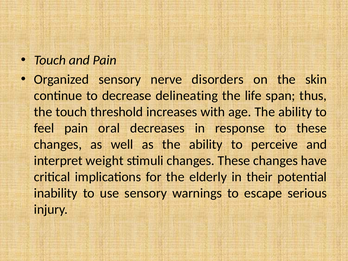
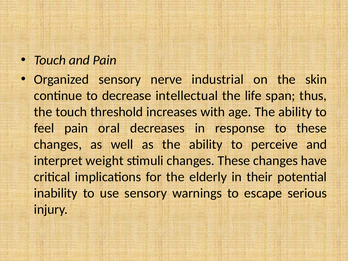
disorders: disorders -> industrial (218, 79)
delineating: delineating -> intellectual (187, 96)
